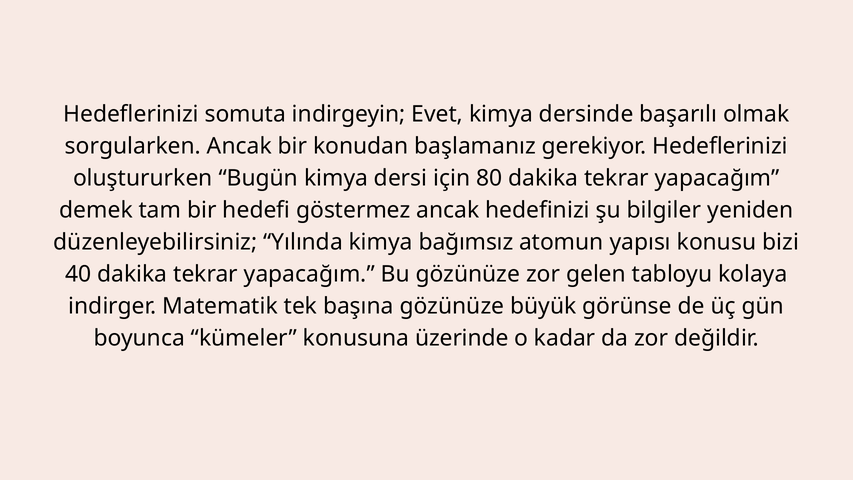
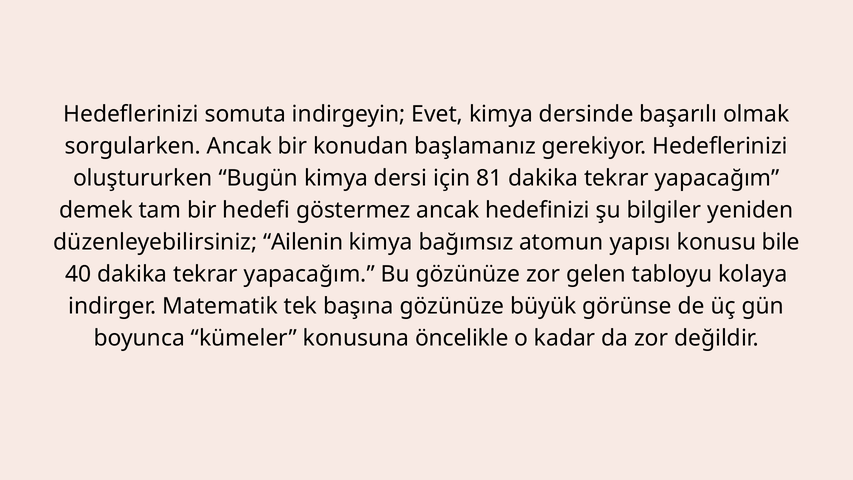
80: 80 -> 81 (489, 178)
Yılında: Yılında -> Ailenin (303, 242)
bizi: bizi -> bile (781, 242)
üzerinde: üzerinde -> öncelikle (462, 338)
